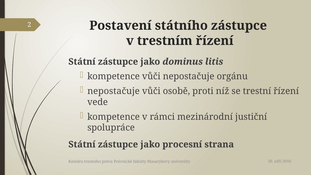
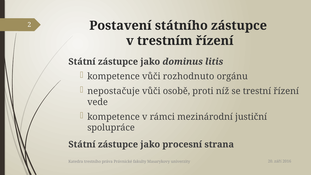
vůči nepostačuje: nepostačuje -> rozhodnuto (189, 76)
